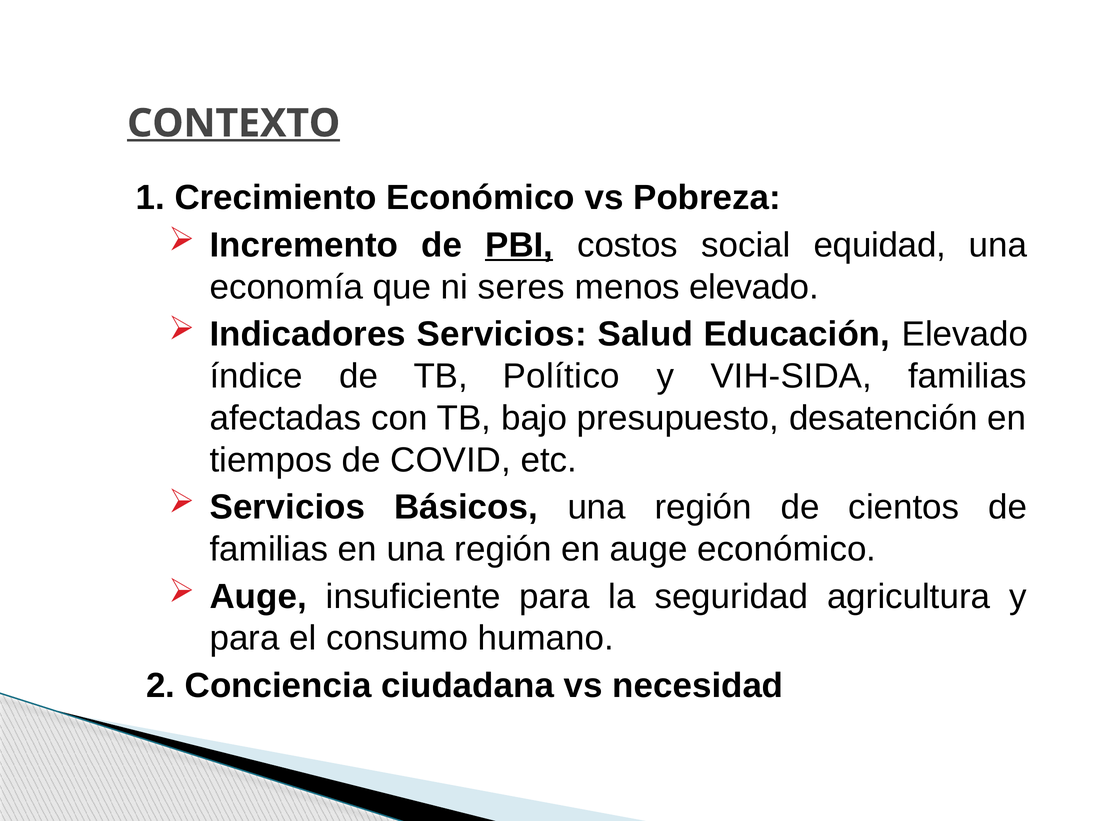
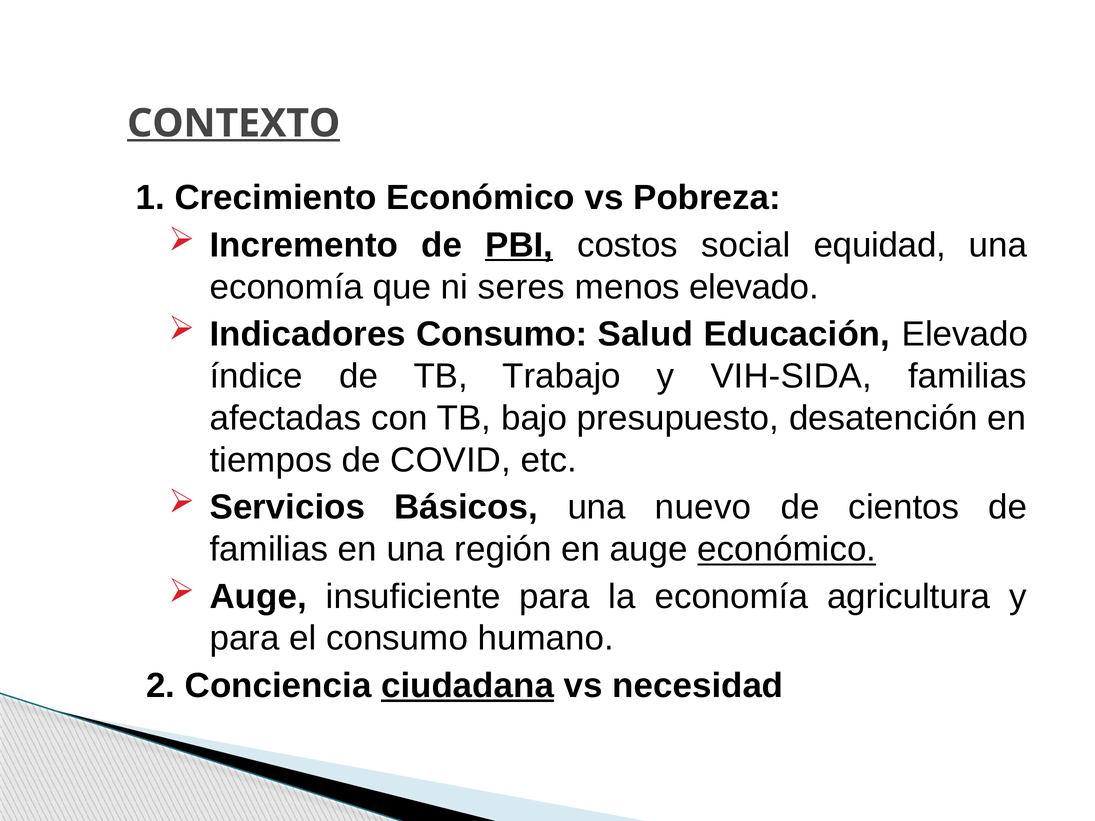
Indicadores Servicios: Servicios -> Consumo (502, 334)
Político: Político -> Trabajo (561, 376)
Básicos una región: región -> nuevo (703, 508)
económico underline: none -> present (787, 549)
la seguridad: seguridad -> economía (731, 597)
ciudadana underline: none -> present (468, 686)
